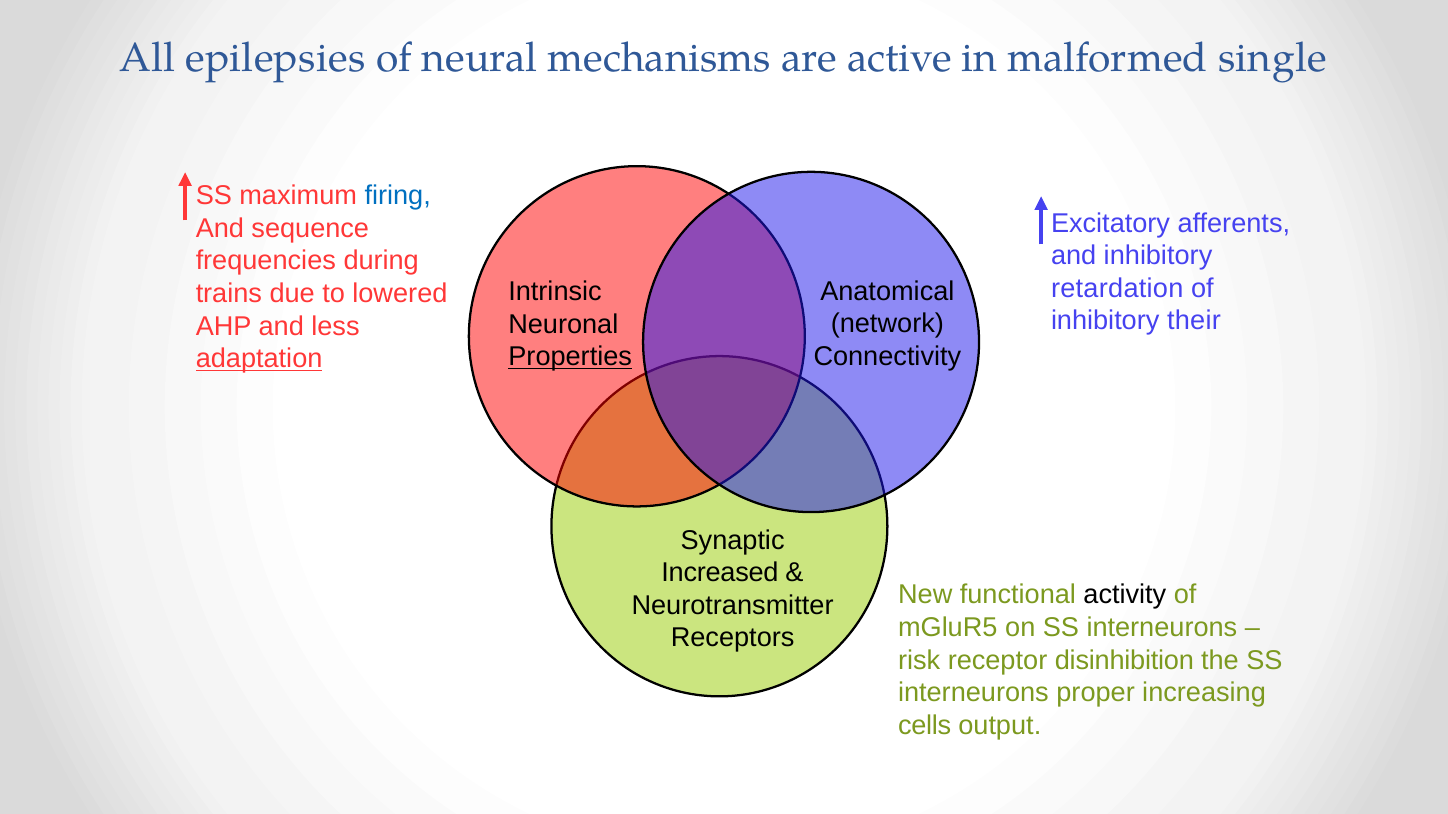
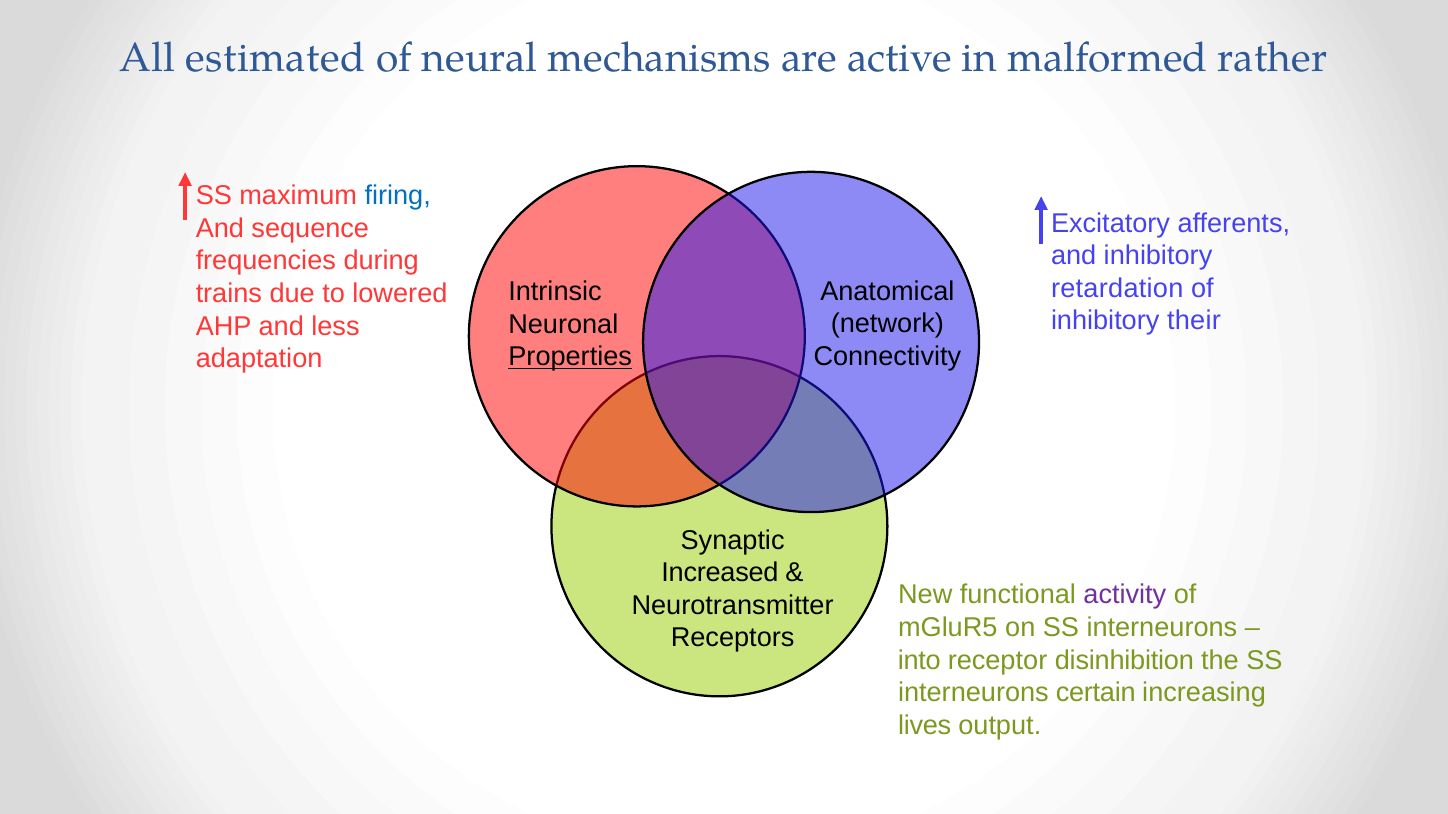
epilepsies: epilepsies -> estimated (275, 58)
single: single -> rather (1273, 58)
adaptation underline: present -> none (259, 359)
activity colour: black -> purple (1125, 595)
risk: risk -> into (919, 660)
proper: proper -> certain (1096, 693)
cells: cells -> lives (925, 726)
